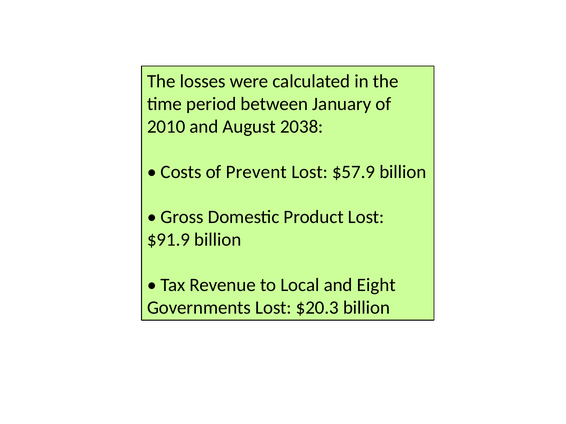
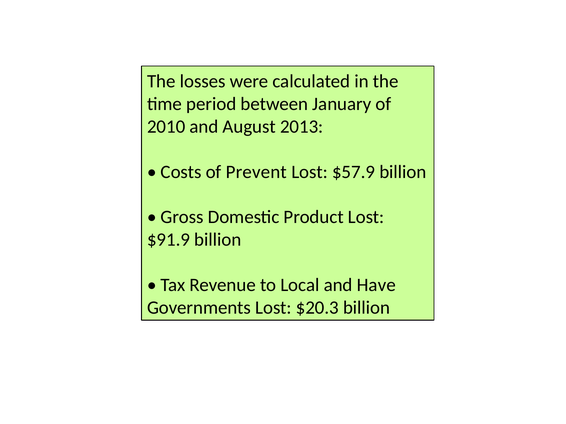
2038: 2038 -> 2013 (302, 127)
Eight: Eight -> Have (376, 285)
